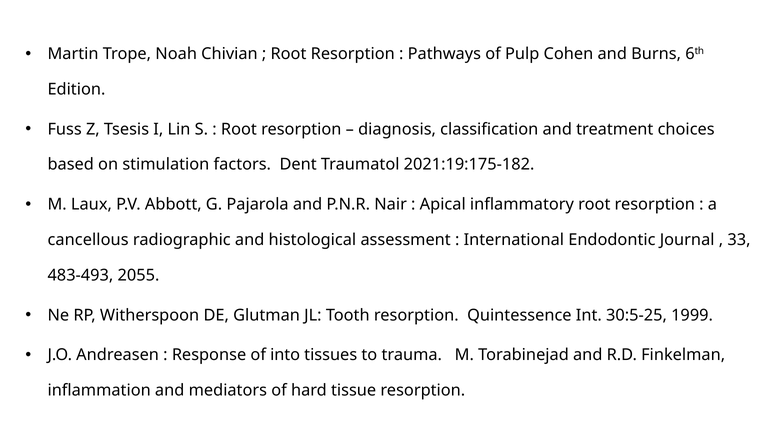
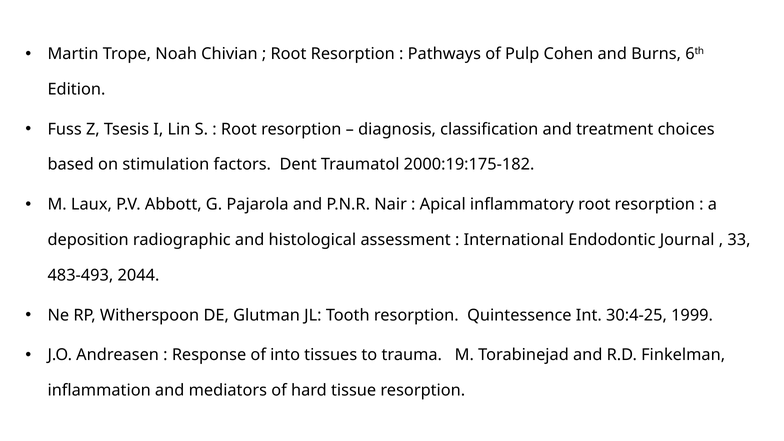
2021:19:175-182: 2021:19:175-182 -> 2000:19:175-182 (469, 165)
cancellous: cancellous -> deposition (88, 240)
2055: 2055 -> 2044 (138, 275)
30:5-25: 30:5-25 -> 30:4-25 (636, 315)
